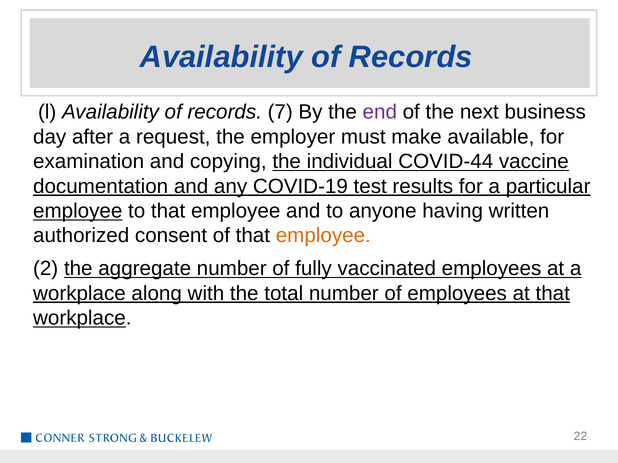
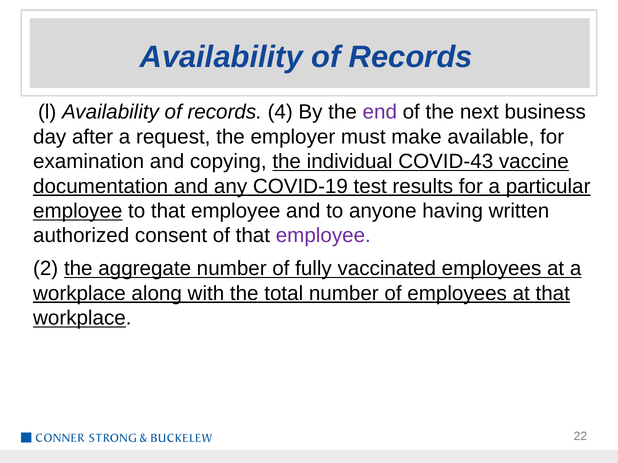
7: 7 -> 4 (280, 112)
COVID-44: COVID-44 -> COVID-43 (446, 162)
employee colour: orange -> purple (323, 236)
